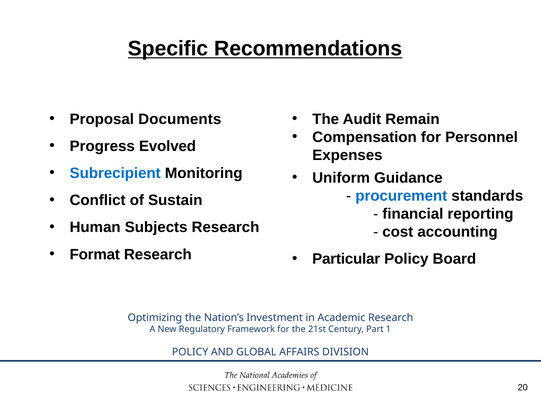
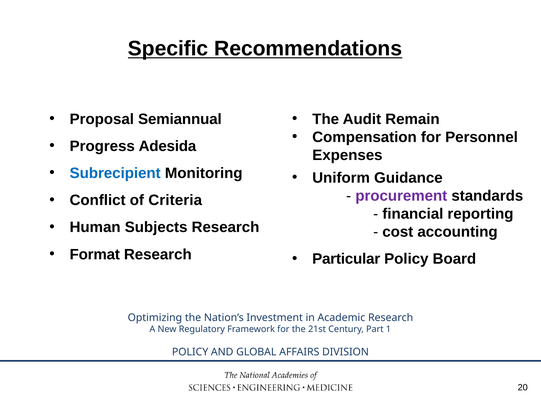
Documents: Documents -> Semiannual (180, 119)
Evolved: Evolved -> Adesida (167, 146)
procurement colour: blue -> purple (401, 196)
Sustain: Sustain -> Criteria (175, 200)
